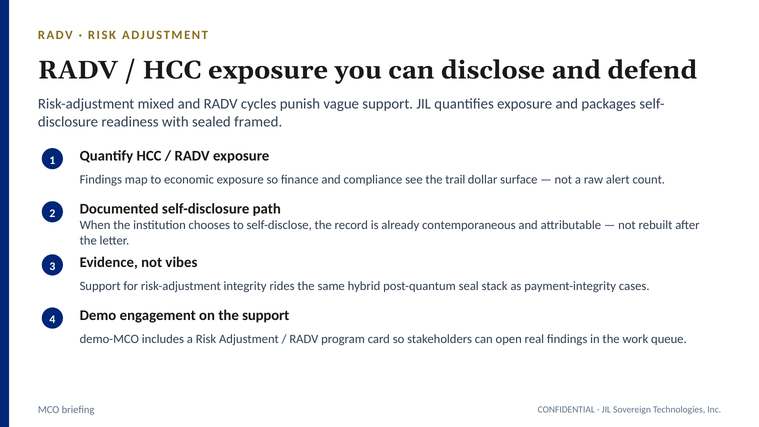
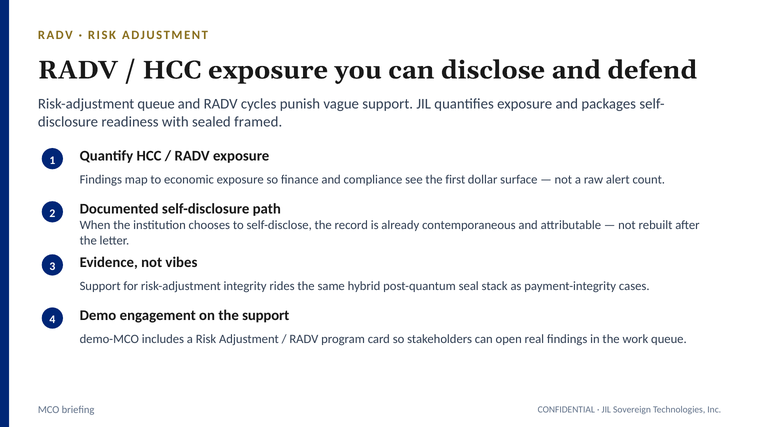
Risk-adjustment mixed: mixed -> queue (156, 104)
trail: trail -> first (455, 180)
